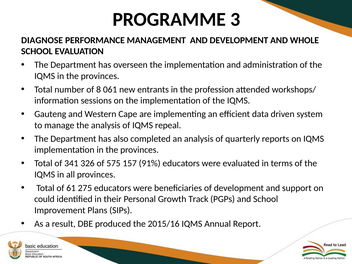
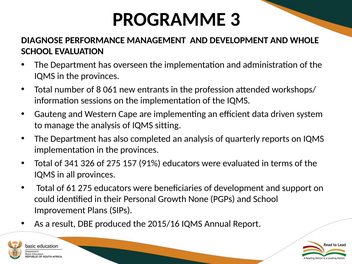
repeal: repeal -> sitting (168, 125)
of 575: 575 -> 275 (113, 163)
Track: Track -> None (198, 199)
